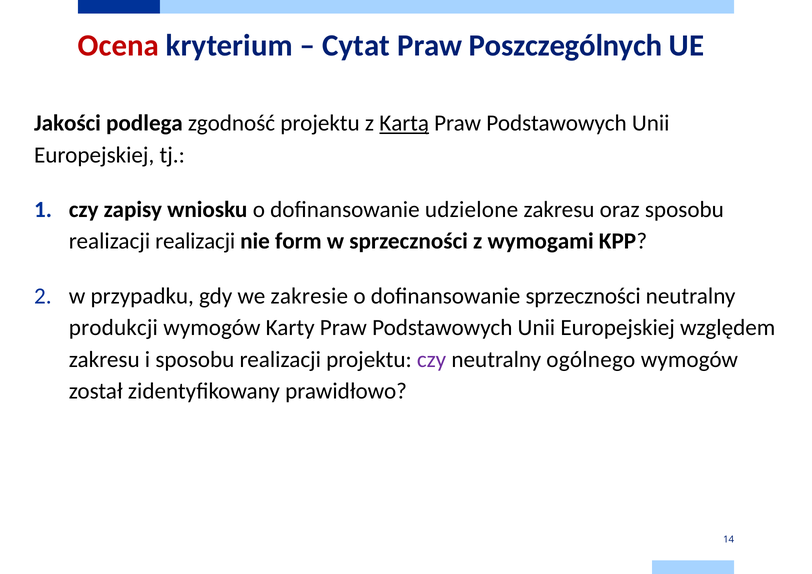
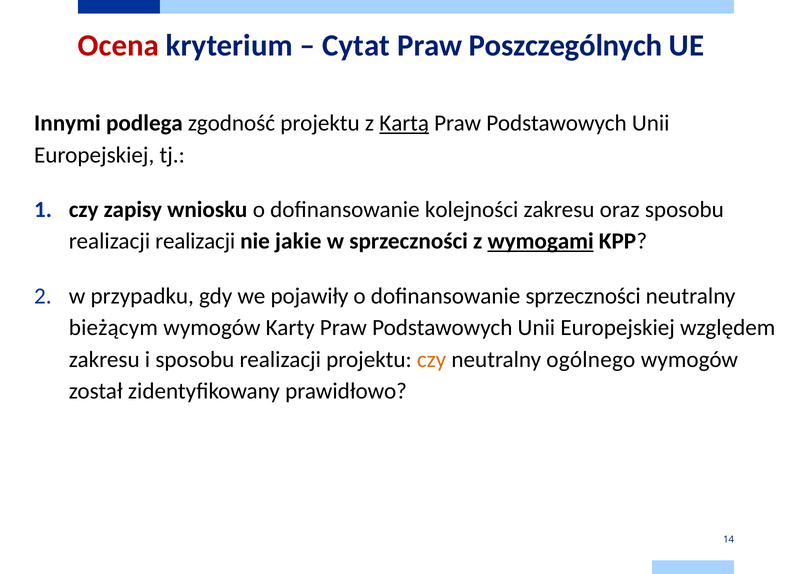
Jakości: Jakości -> Innymi (67, 123)
udzielone: udzielone -> kolejności (472, 210)
form: form -> jakie (298, 241)
wymogami underline: none -> present (541, 241)
zakresie: zakresie -> pojawiły (310, 296)
produkcji: produkcji -> bieżącym (113, 328)
czy colour: purple -> orange (432, 360)
